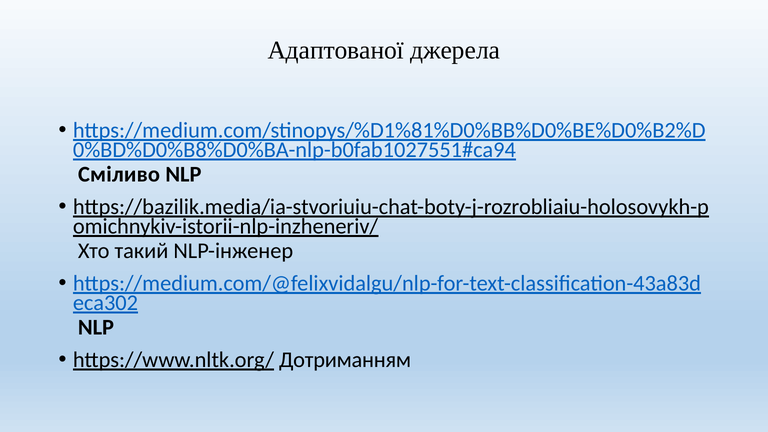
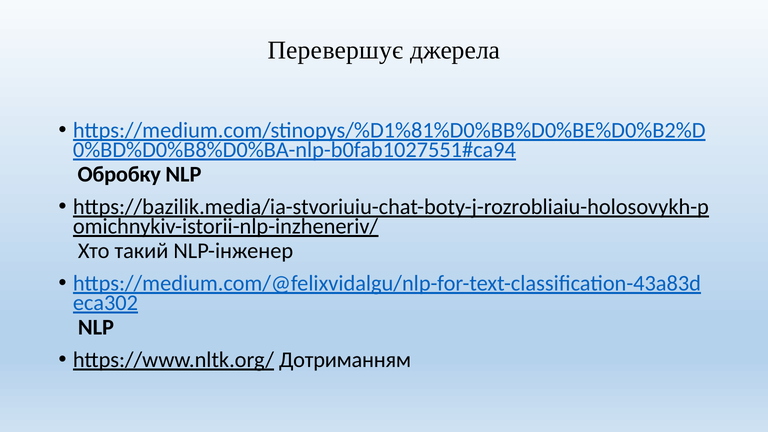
Адаптованої: Адаптованої -> Перевершує (336, 50)
Сміливо: Сміливо -> Обробку (119, 174)
